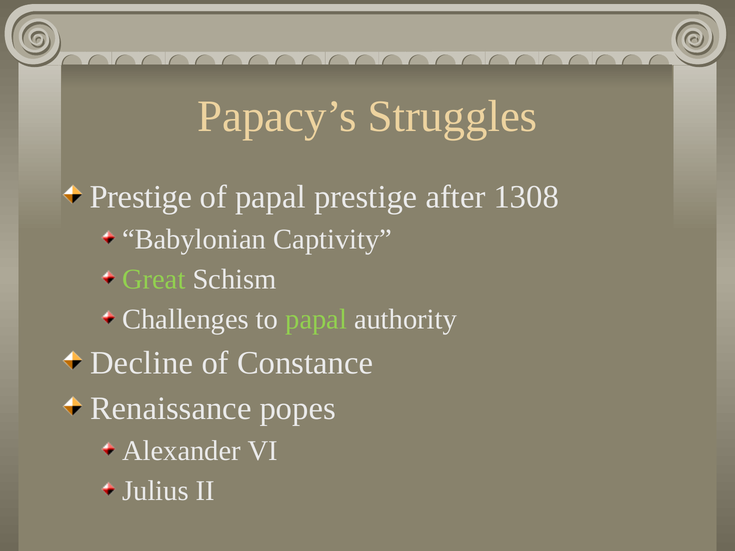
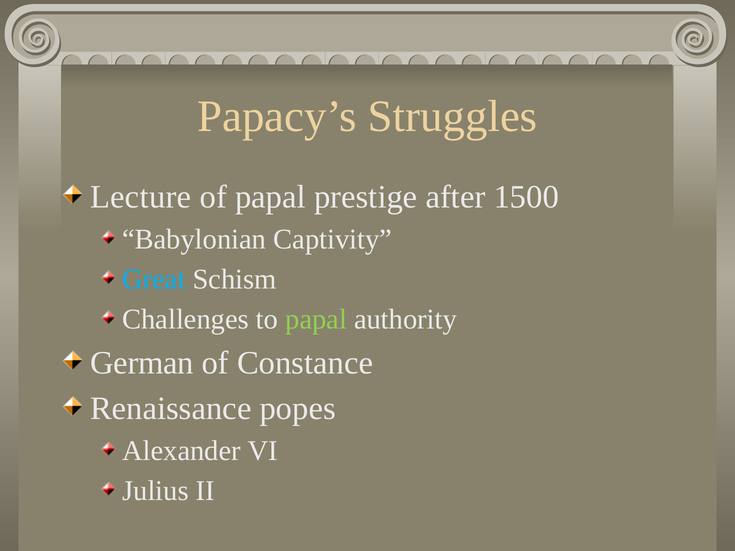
Prestige: Prestige -> Lecture (141, 197)
1308: 1308 -> 1500 (526, 197)
Great colour: light green -> light blue (154, 279)
Decline: Decline -> German (142, 363)
